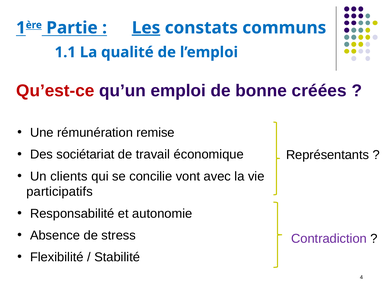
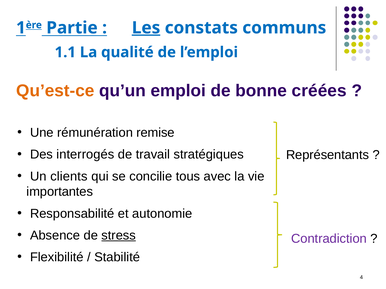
Qu’est-ce colour: red -> orange (55, 91)
sociétariat: sociétariat -> interrogés (85, 155)
économique: économique -> stratégiques (209, 155)
vont: vont -> tous (188, 177)
participatifs: participatifs -> importantes (60, 192)
stress underline: none -> present (119, 236)
